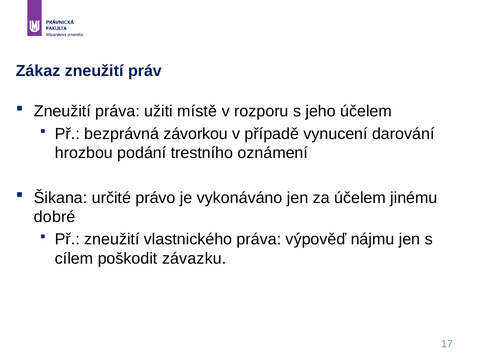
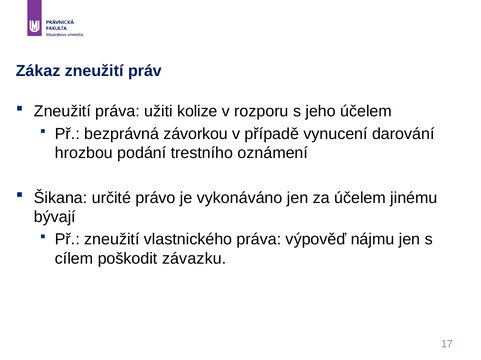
místě: místě -> kolize (197, 112)
dobré: dobré -> bývají (55, 217)
